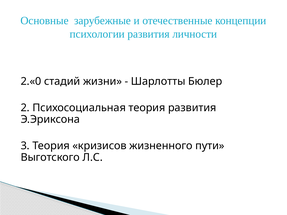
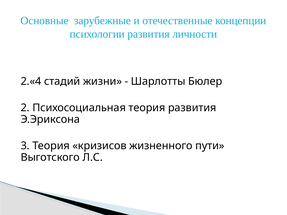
2.«0: 2.«0 -> 2.«4 (31, 81)
